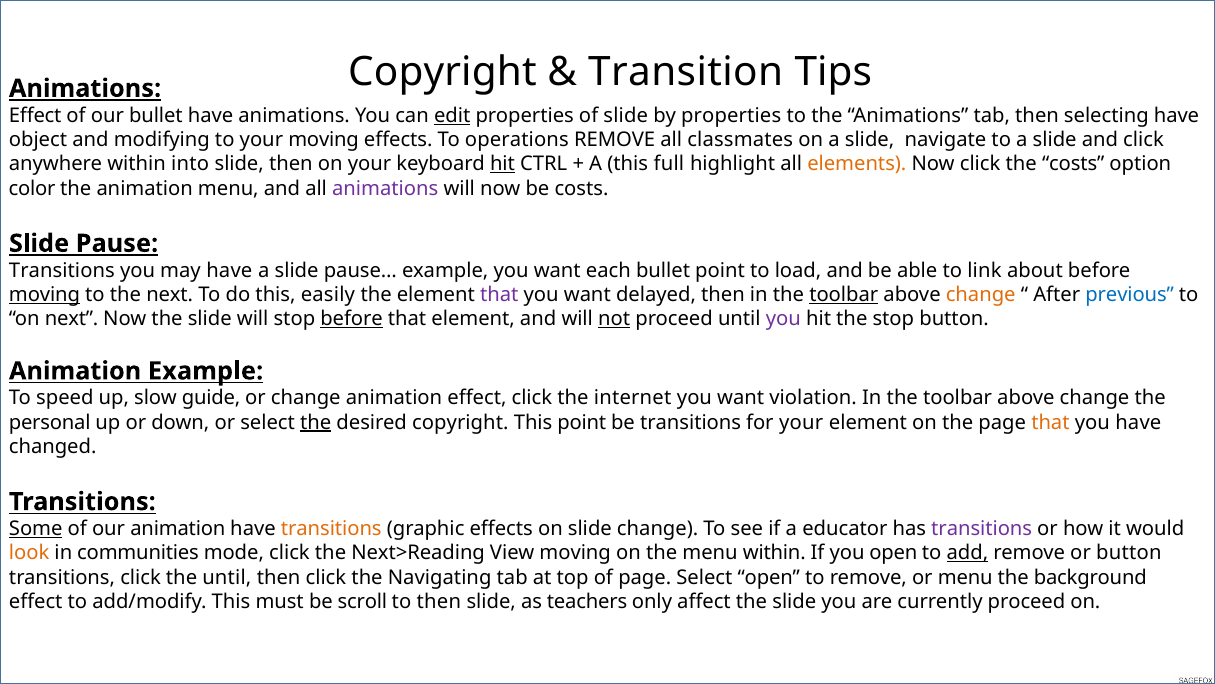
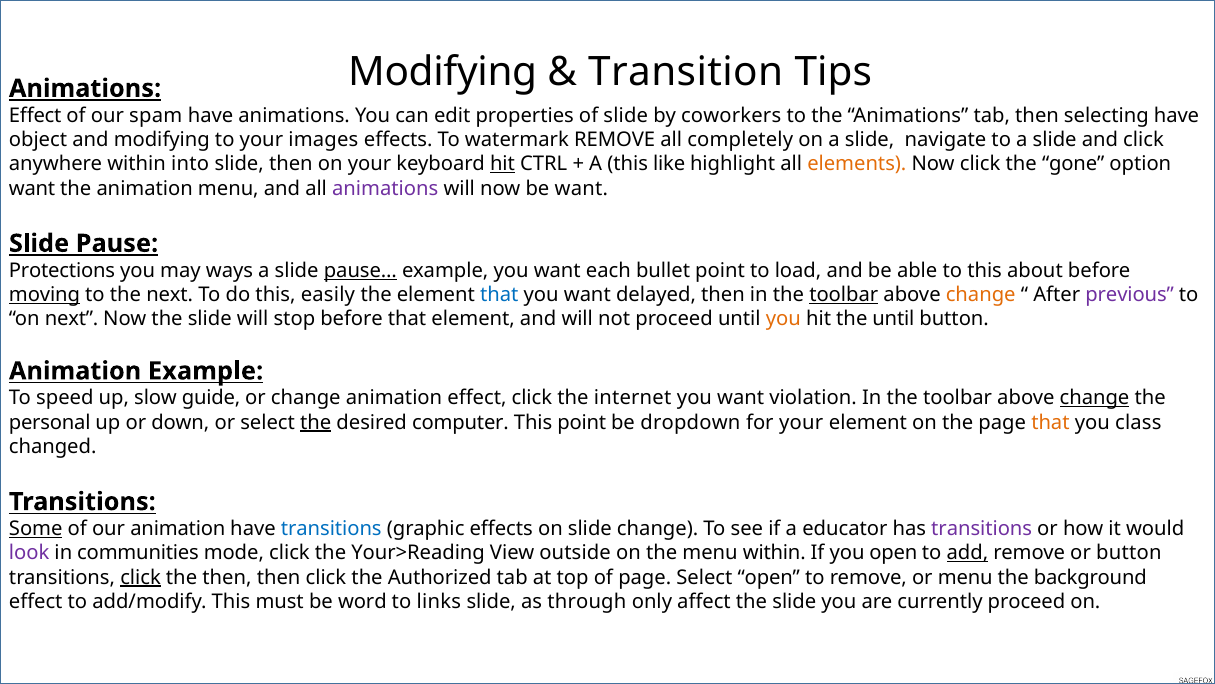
Copyright: Copyright -> Modifying (443, 72)
our bullet: bullet -> spam (156, 115)
edit underline: present -> none (452, 115)
by properties: properties -> coworkers (731, 115)
your moving: moving -> images (323, 140)
operations: operations -> watermark (517, 140)
classmates: classmates -> completely (740, 140)
full: full -> like (669, 164)
the costs: costs -> gone (1073, 164)
color: color -> want (32, 188)
be costs: costs -> want (581, 188)
Transitions: Transitions -> Protections (62, 270)
may have: have -> ways (229, 270)
pause… underline: none -> present (360, 270)
to link: link -> this (985, 270)
that colour: purple -> blue (499, 294)
previous colour: blue -> purple (1130, 294)
before underline: present -> none (352, 319)
not underline: present -> none (614, 319)
you colour: purple -> orange (783, 319)
the stop: stop -> until (893, 319)
change underline: none -> present (1095, 398)
desired copyright: copyright -> computer (460, 422)
be transitions: transitions -> dropdown (690, 422)
you have: have -> class (1138, 422)
transitions colour: orange -> blue (331, 528)
look colour: orange -> purple (29, 553)
Next>Reading: Next>Reading -> Your>Reading (418, 553)
View moving: moving -> outside (575, 553)
click underline: none -> present (141, 577)
the until: until -> then (227, 577)
Navigating: Navigating -> Authorized (440, 577)
scroll: scroll -> word (362, 601)
to then: then -> links (439, 601)
teachers: teachers -> through (587, 601)
